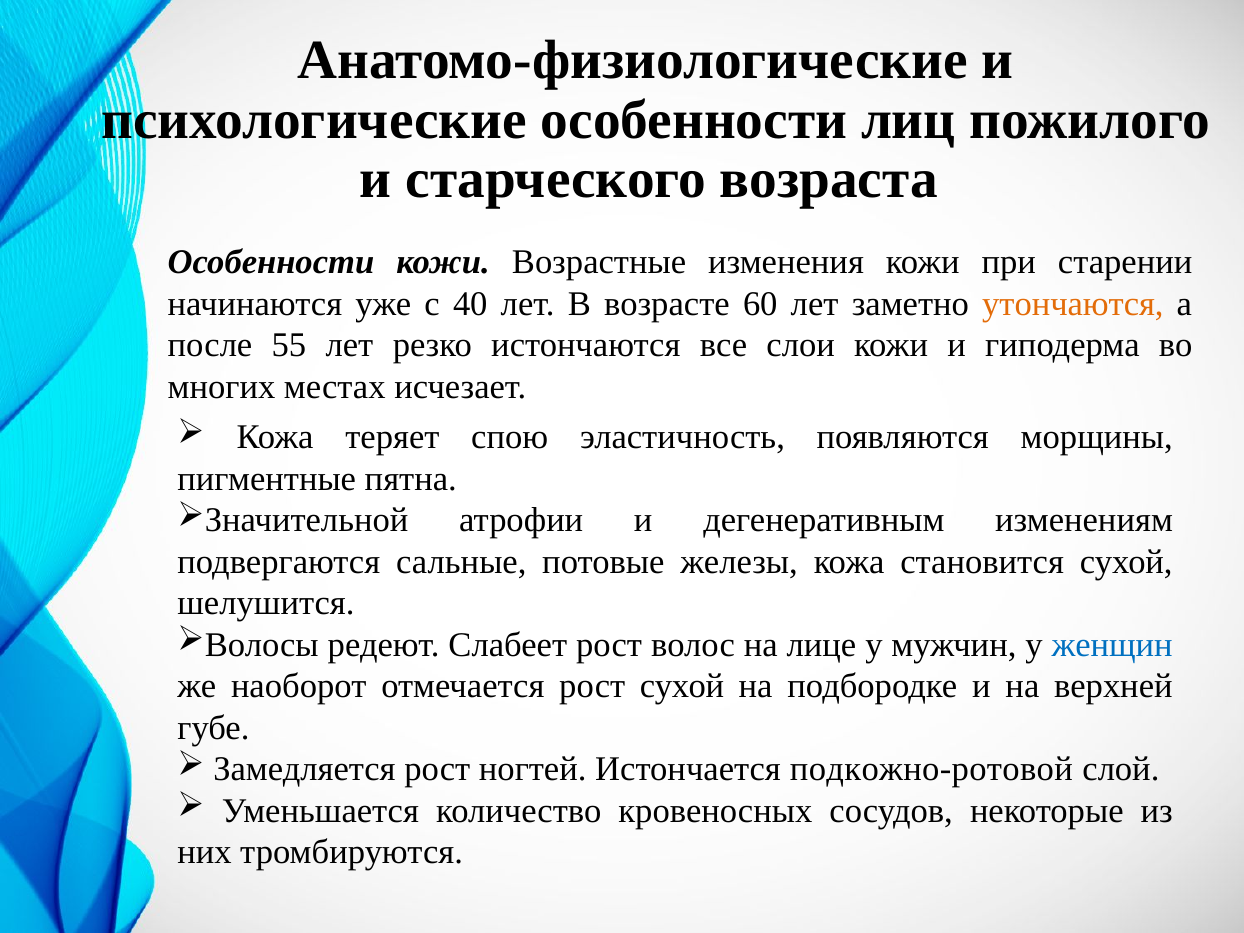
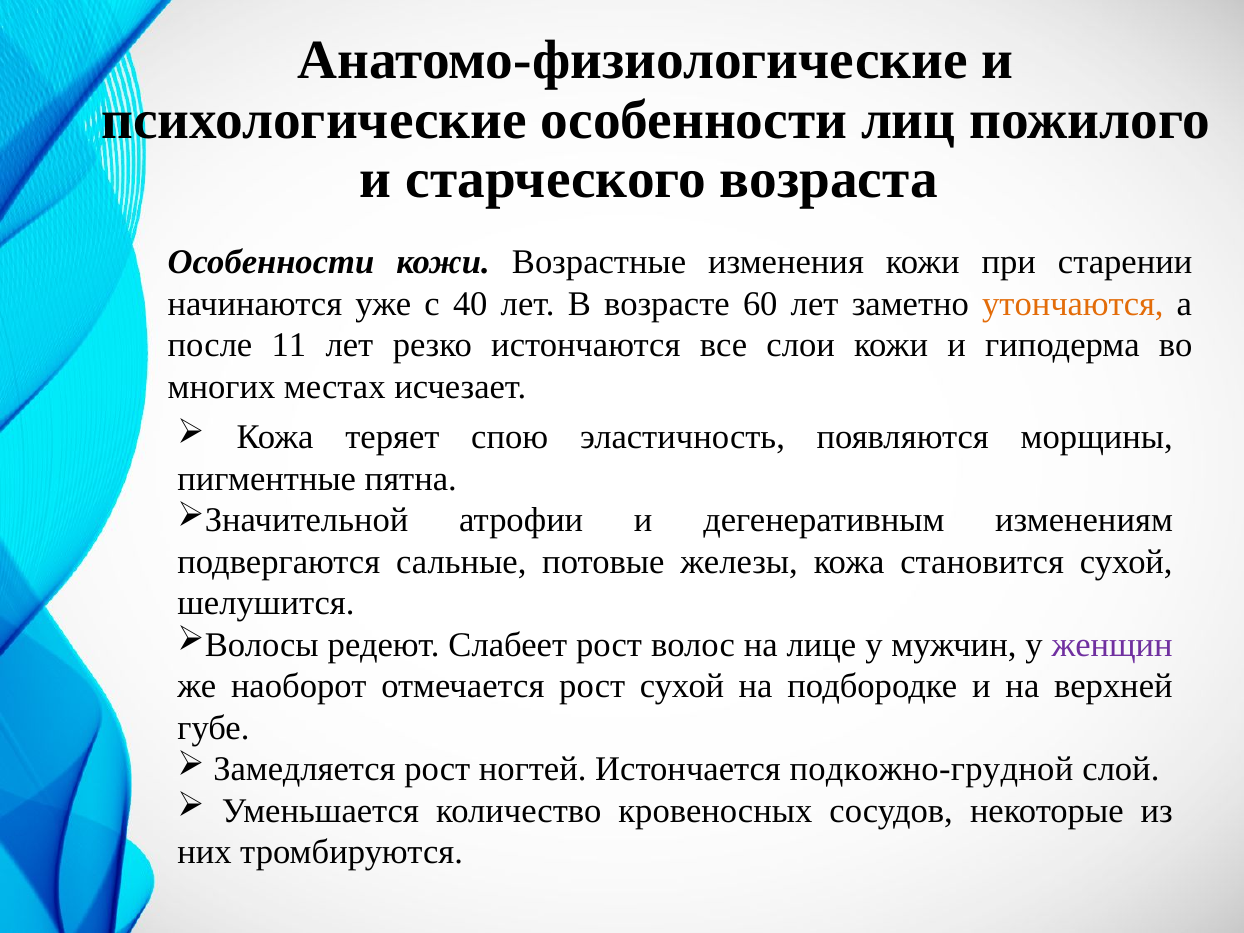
55: 55 -> 11 (289, 345)
женщин colour: blue -> purple (1112, 645)
подкожно-ротовой: подкожно-ротовой -> подкожно-грудной (931, 769)
